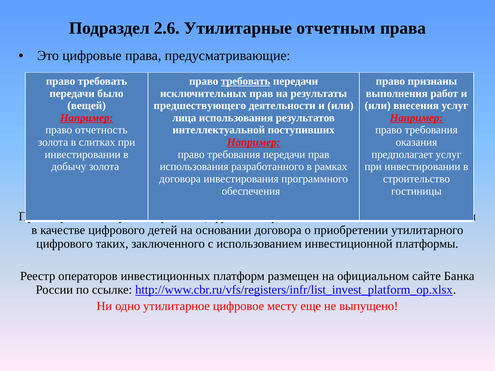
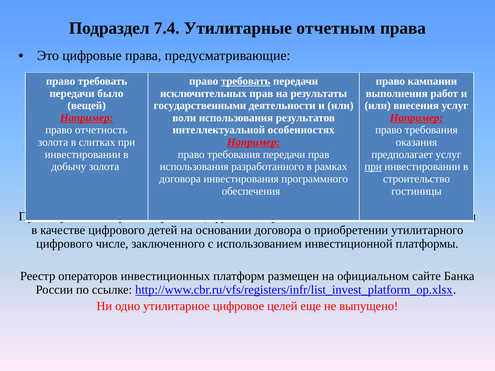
2.6: 2.6 -> 7.4 (167, 28)
признаны: признаны -> кампании (432, 81)
предшествующего: предшествующего -> государственными (200, 106)
лица: лица -> воли (184, 118)
поступивших: поступивших -> особенностях (301, 130)
при underline: none -> present (373, 167)
таких: таких -> числе (112, 244)
месту: месту -> целей (282, 306)
